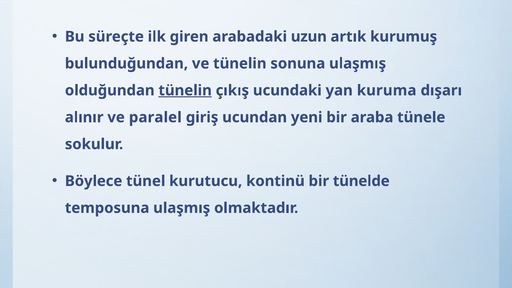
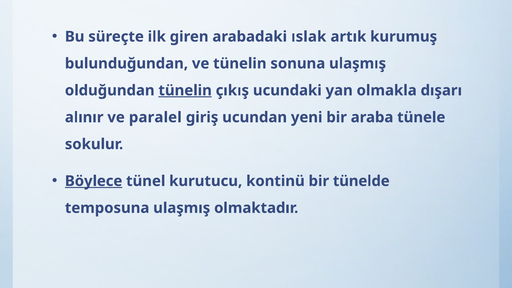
uzun: uzun -> ıslak (309, 37)
kuruma: kuruma -> olmakla (387, 90)
Böylece underline: none -> present (94, 181)
